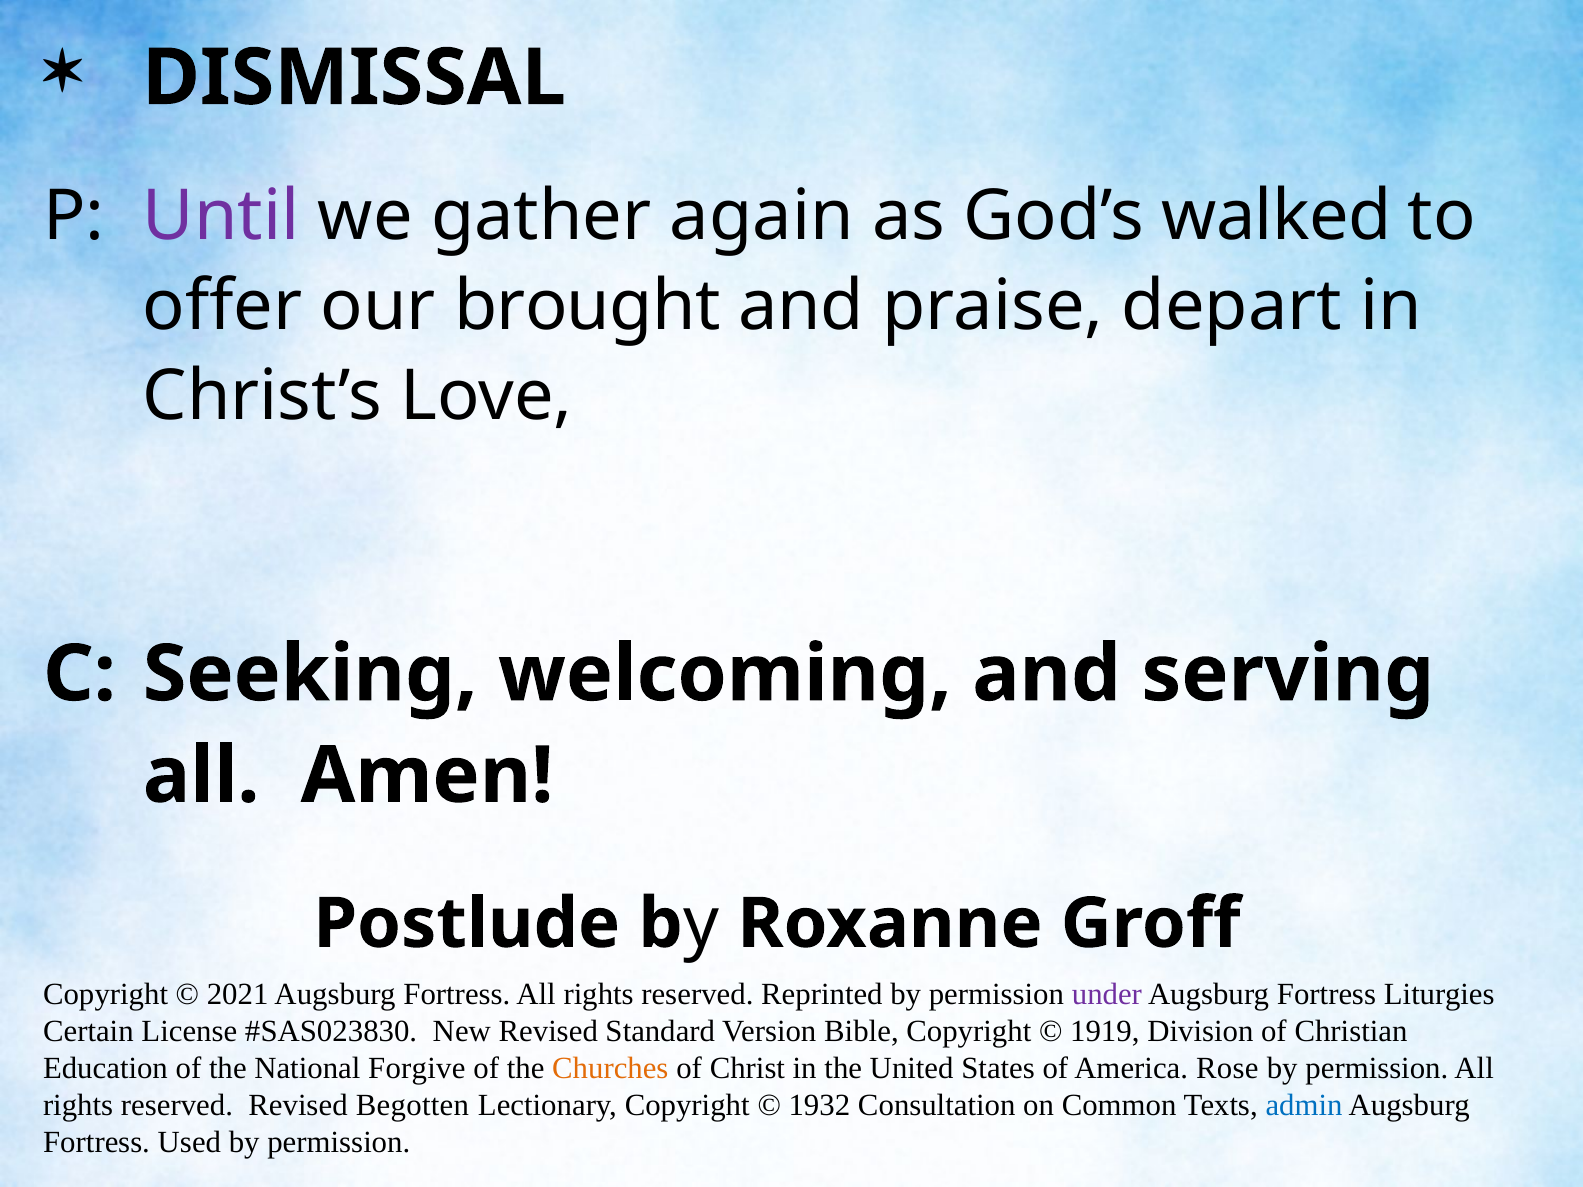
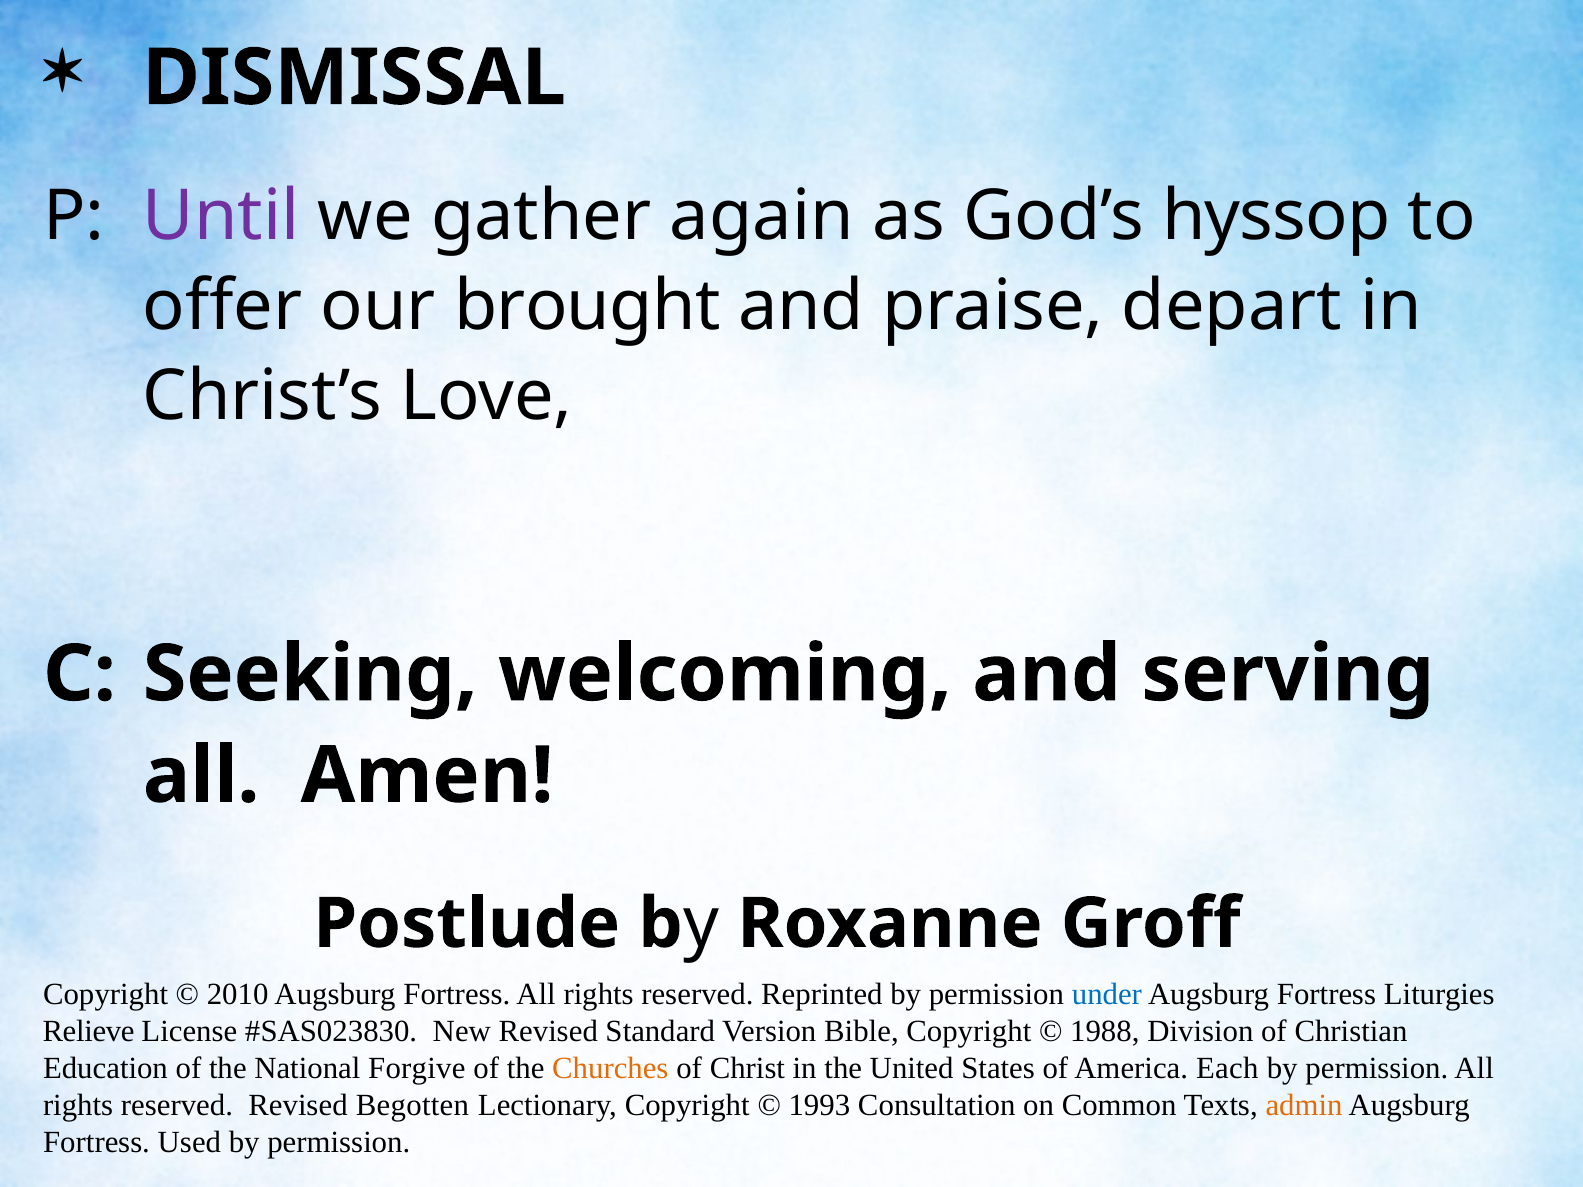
walked: walked -> hyssop (1277, 216)
2021: 2021 -> 2010 (238, 995)
under colour: purple -> blue (1107, 995)
Certain: Certain -> Relieve (89, 1032)
1919: 1919 -> 1988 (1105, 1032)
Rose: Rose -> Each (1227, 1069)
1932: 1932 -> 1993 (819, 1106)
admin colour: blue -> orange (1304, 1106)
